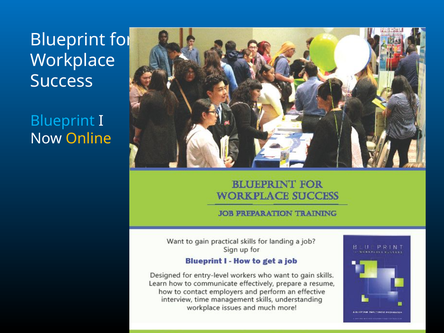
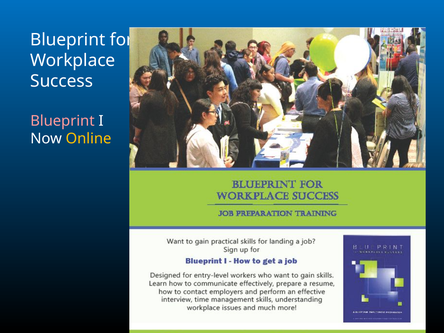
Blueprint colour: light blue -> pink (62, 121)
